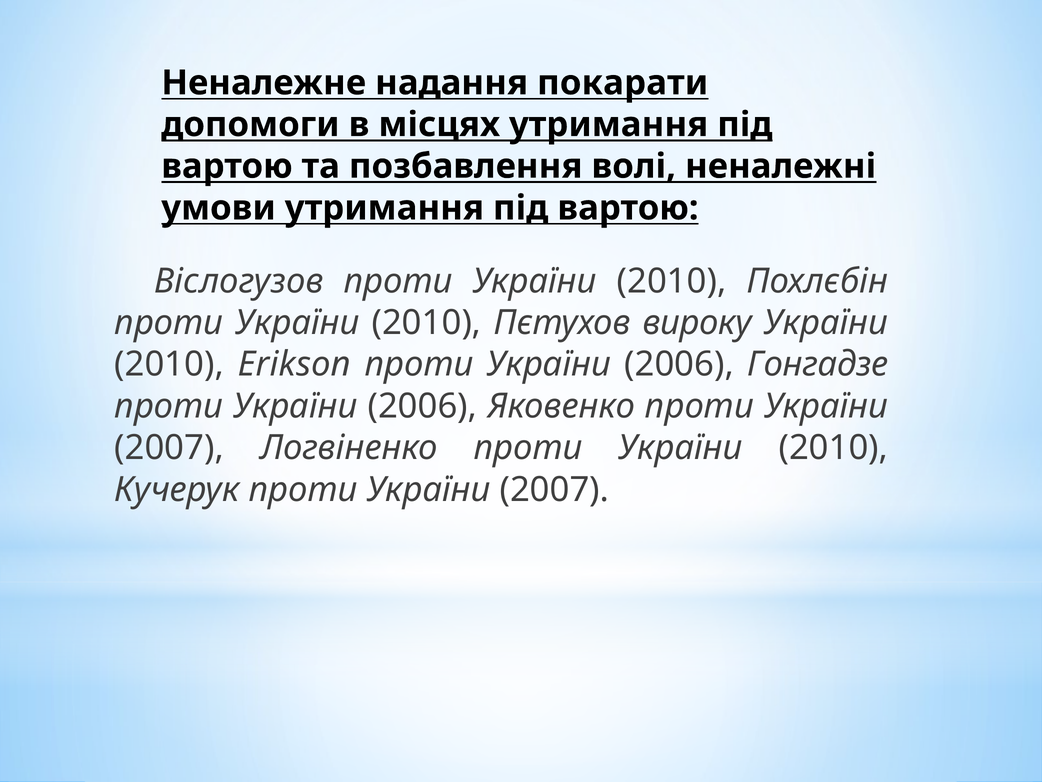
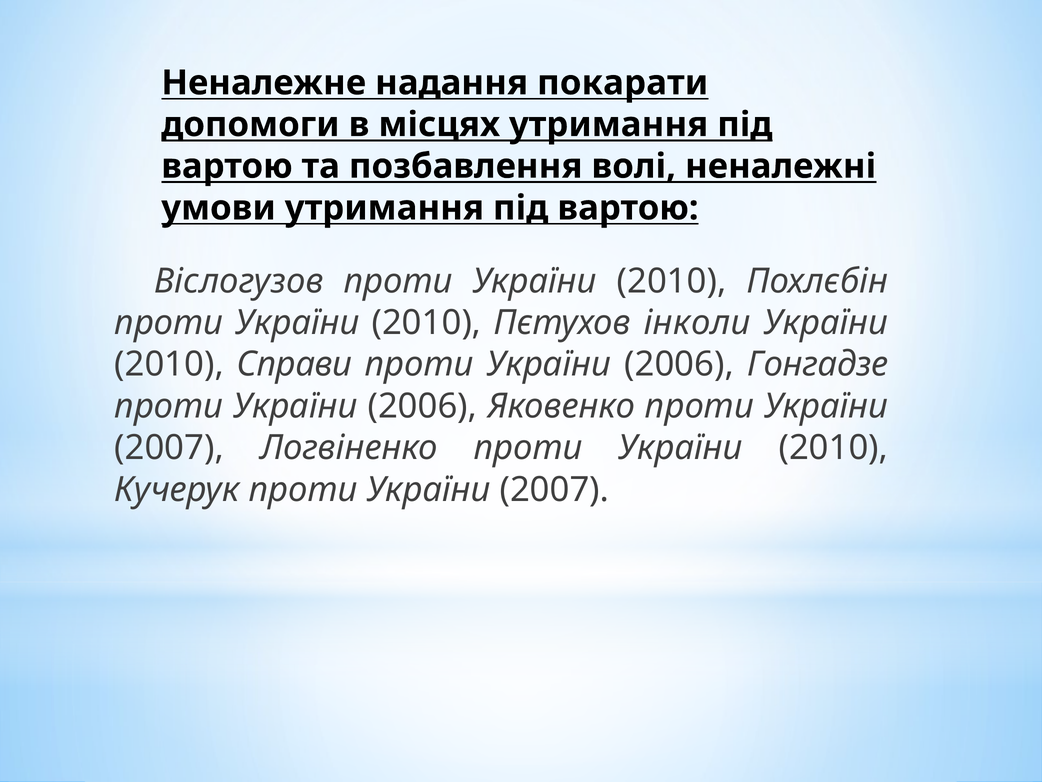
вироку: вироку -> інколи (697, 323)
Erikson: Erikson -> Справи (295, 364)
